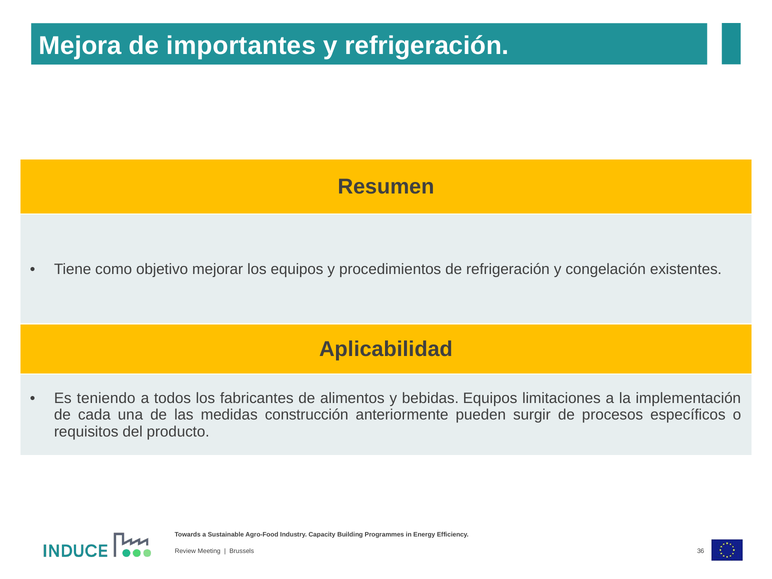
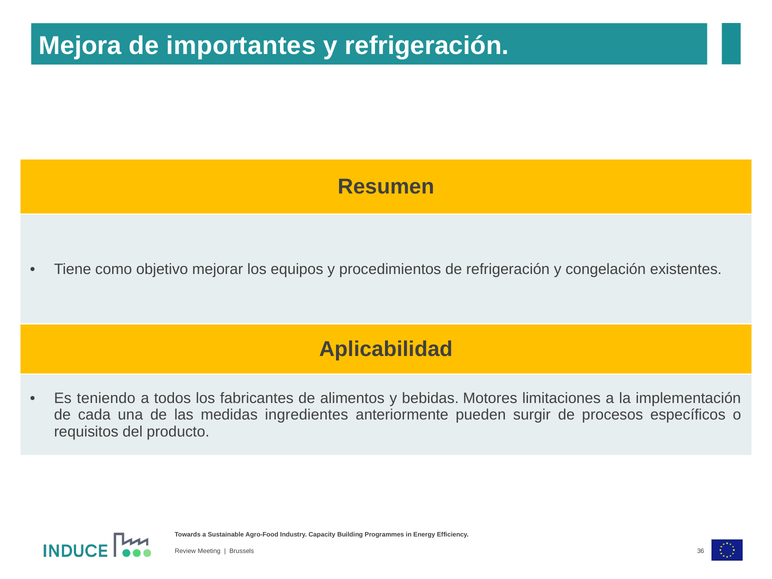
bebidas Equipos: Equipos -> Motores (490, 398)
construcción: construcción -> ingredientes (307, 415)
